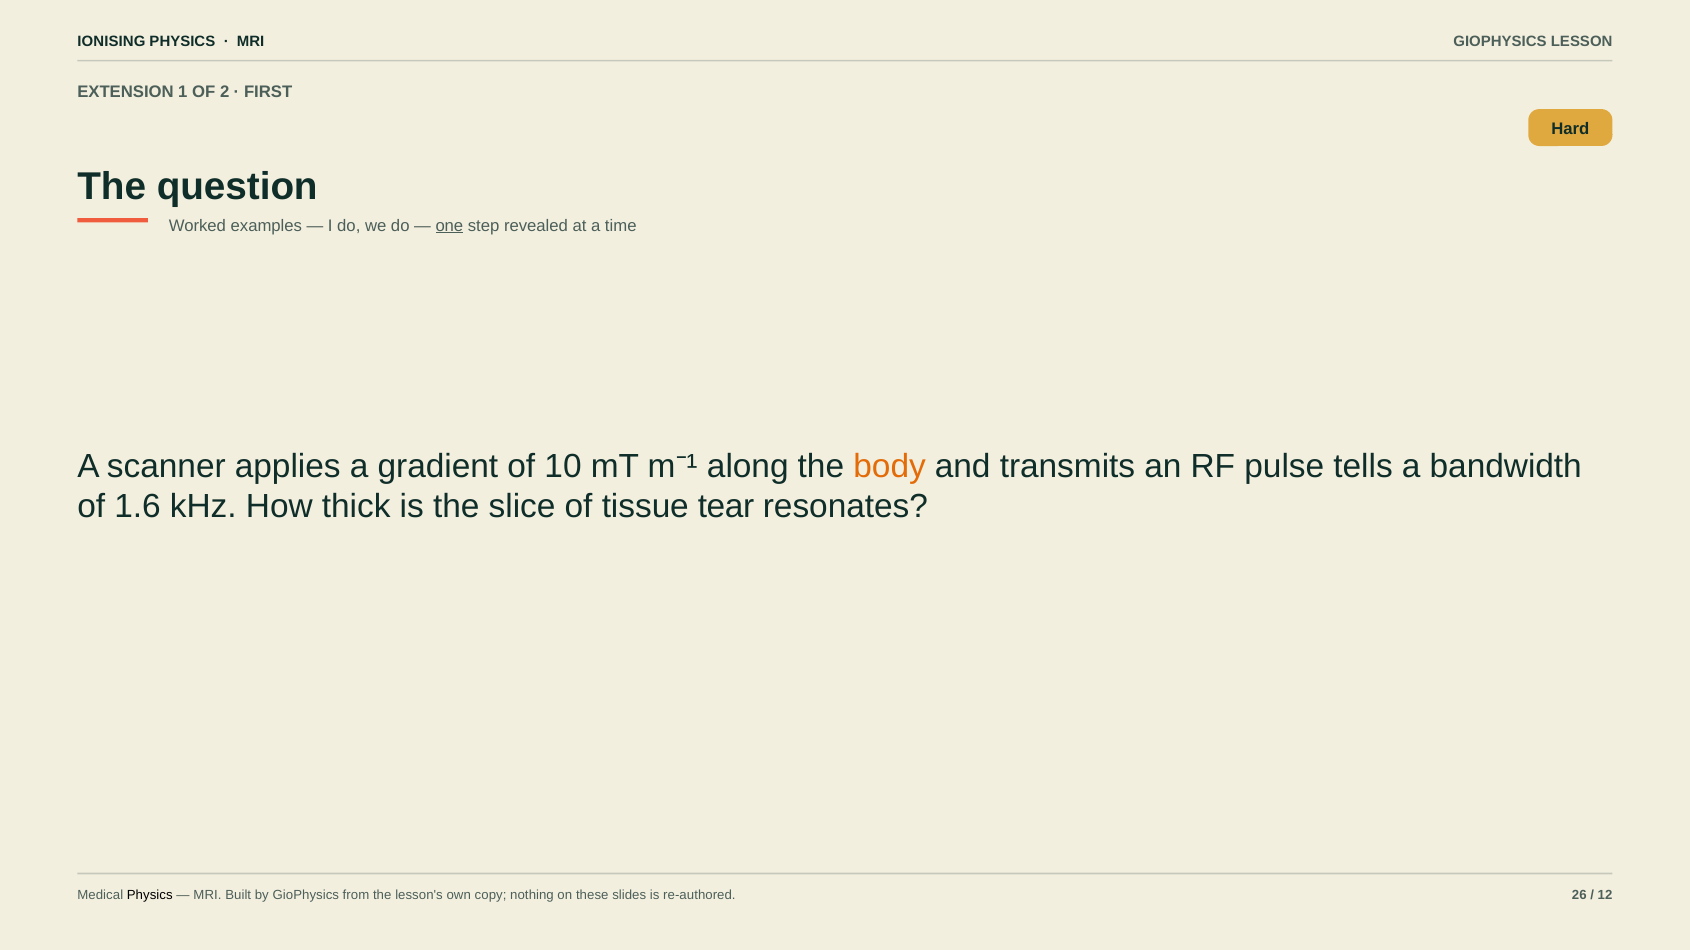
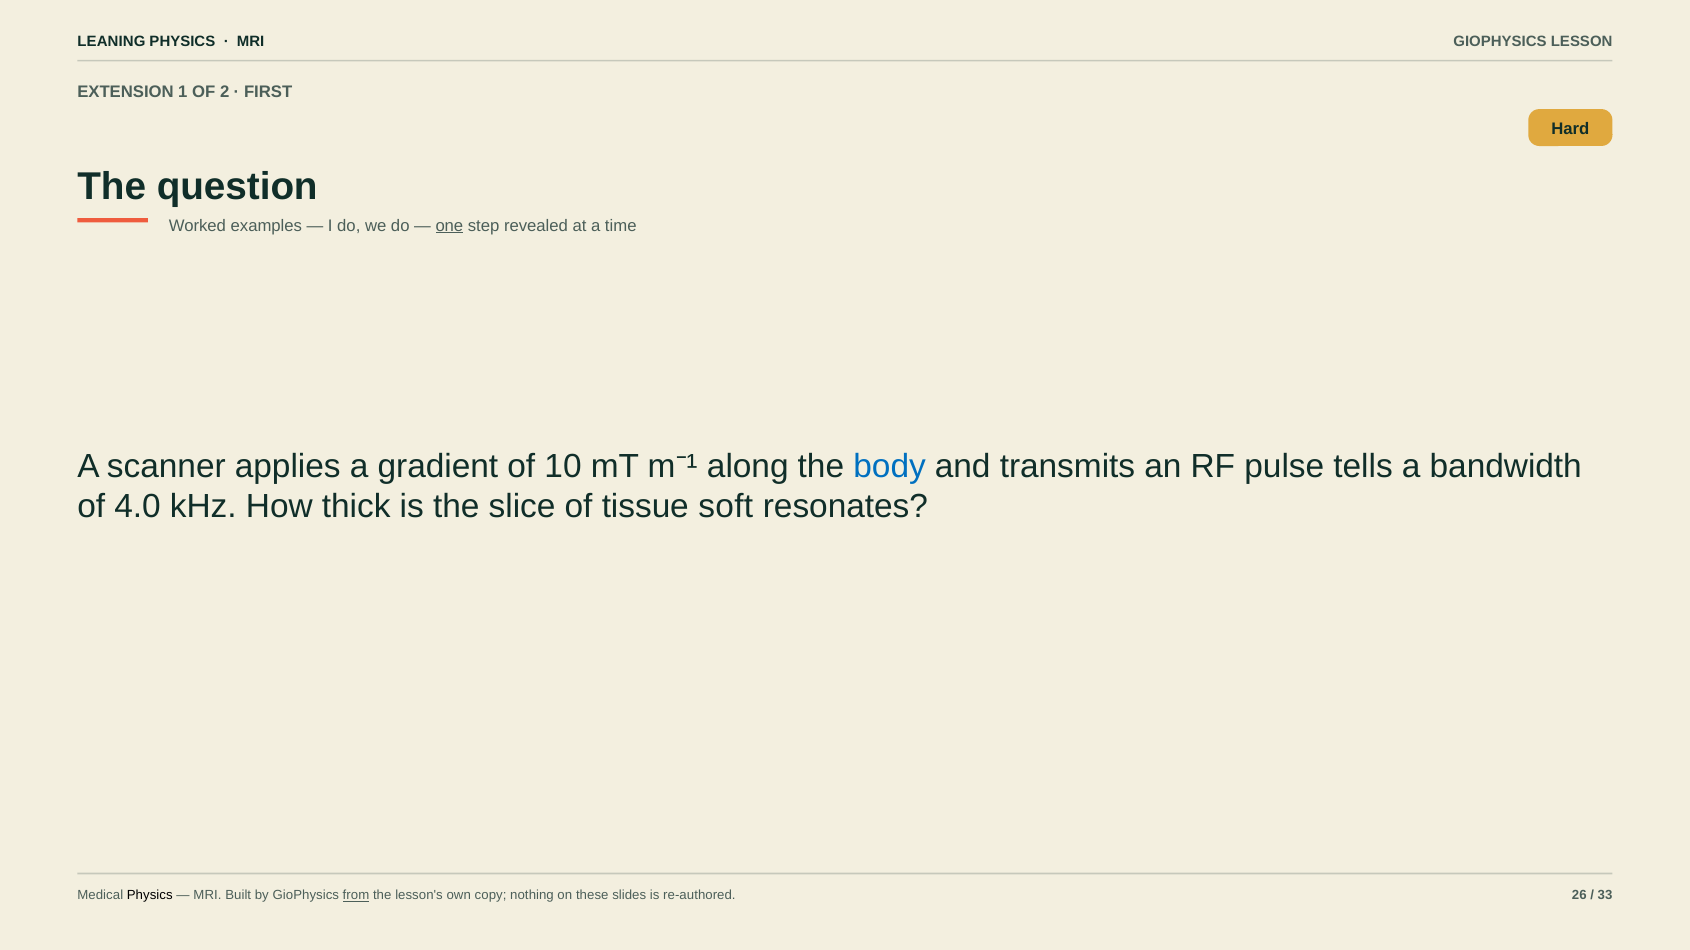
IONISING: IONISING -> LEANING (111, 42)
body colour: orange -> blue (890, 467)
1.6: 1.6 -> 4.0 (138, 507)
tear: tear -> soft (726, 507)
from underline: none -> present (356, 896)
12: 12 -> 33 (1605, 896)
